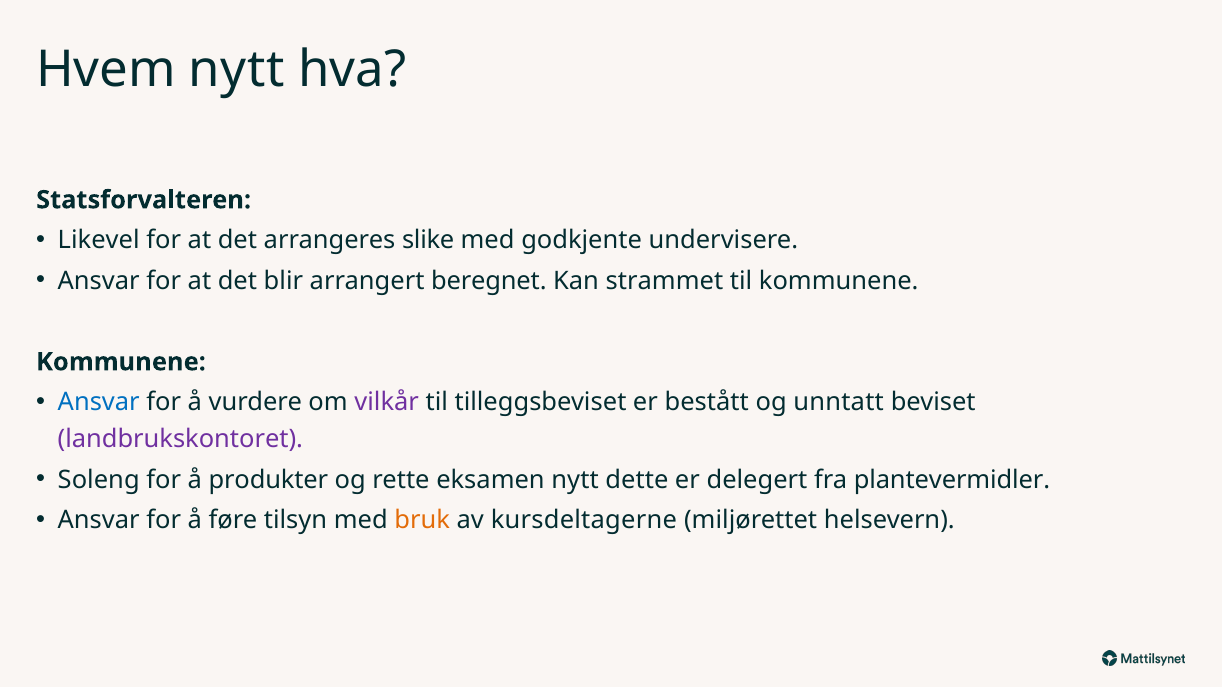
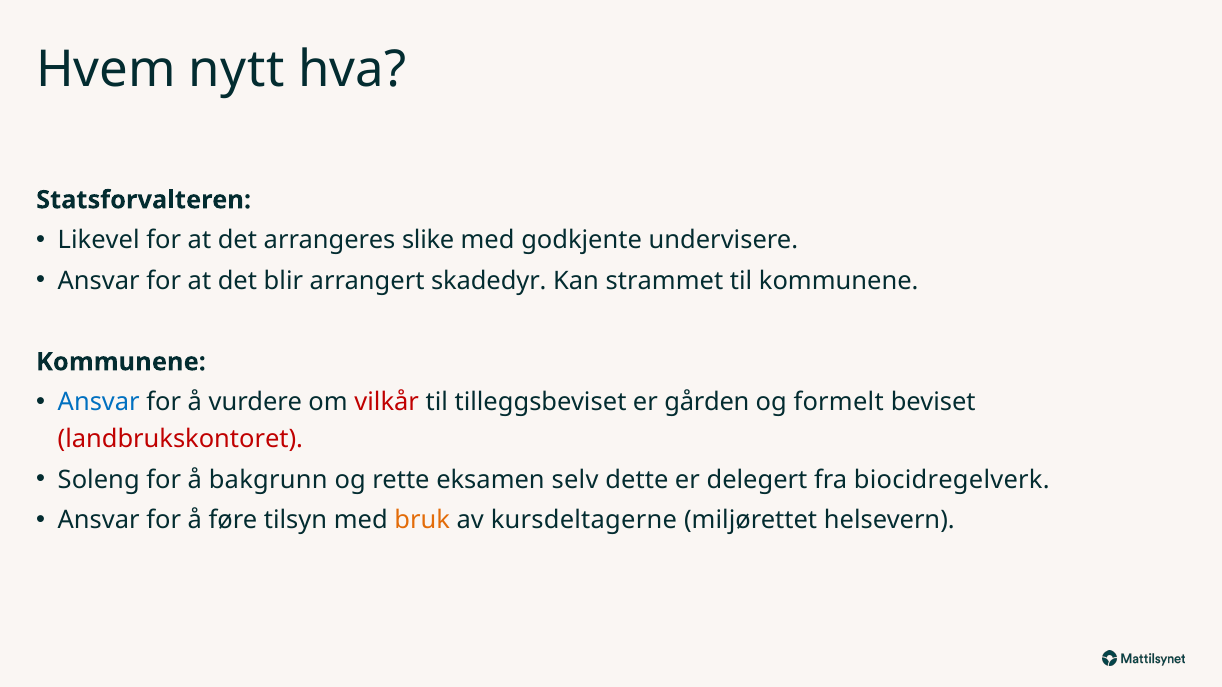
beregnet: beregnet -> skadedyr (489, 281)
vilkår colour: purple -> red (387, 403)
bestått: bestått -> gården (707, 403)
unntatt: unntatt -> formelt (839, 403)
landbrukskontoret colour: purple -> red (180, 439)
produkter: produkter -> bakgrunn (268, 480)
eksamen nytt: nytt -> selv (575, 480)
plantevermidler: plantevermidler -> biocidregelverk (952, 480)
